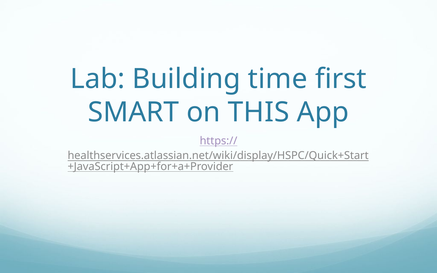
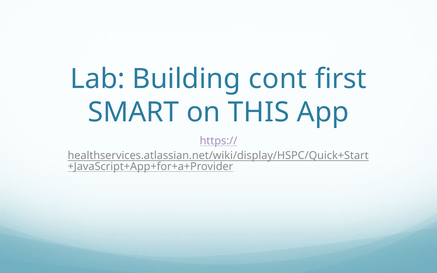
time: time -> cont (278, 79)
